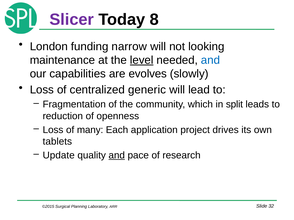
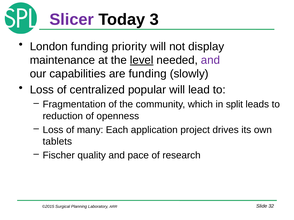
8: 8 -> 3 (154, 20)
narrow: narrow -> priority (129, 47)
looking: looking -> display (206, 47)
and colour: blue -> purple (211, 60)
are evolves: evolves -> funding (148, 74)
generic: generic -> popular (147, 90)
Update: Update -> Fischer (59, 156)
and underline: present -> none (117, 156)
